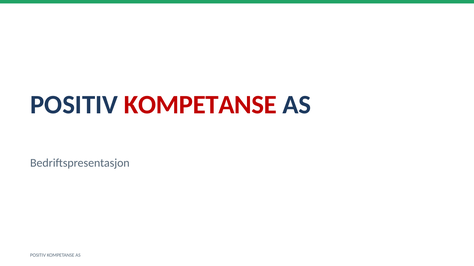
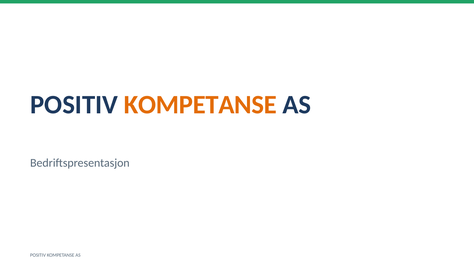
KOMPETANSE colour: red -> orange (200, 105)
